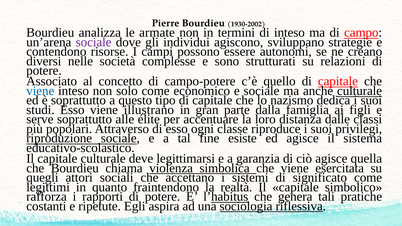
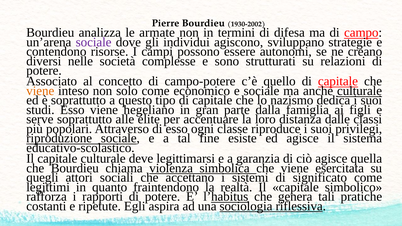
di inteso: inteso -> difesa (289, 33)
viene colour: blue -> orange (40, 91)
illustrano: illustrano -> hegeliano (149, 110)
